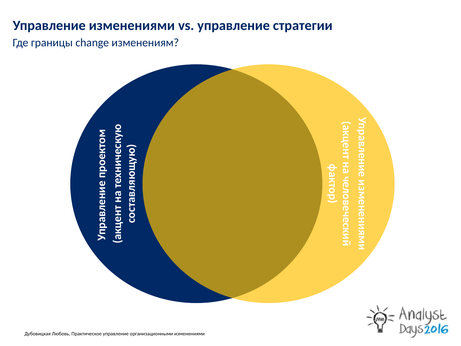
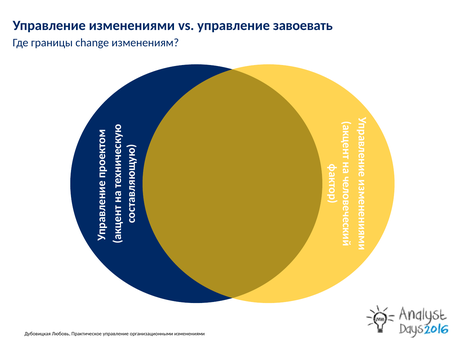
стратегии: стратегии -> завоевать (303, 26)
